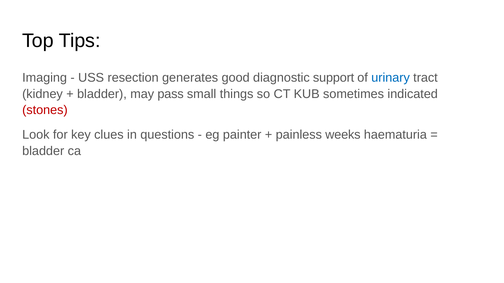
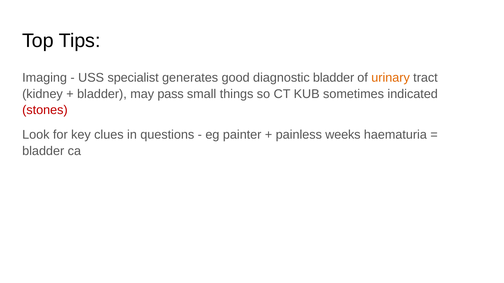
resection: resection -> specialist (133, 78)
diagnostic support: support -> bladder (334, 78)
urinary colour: blue -> orange (391, 78)
